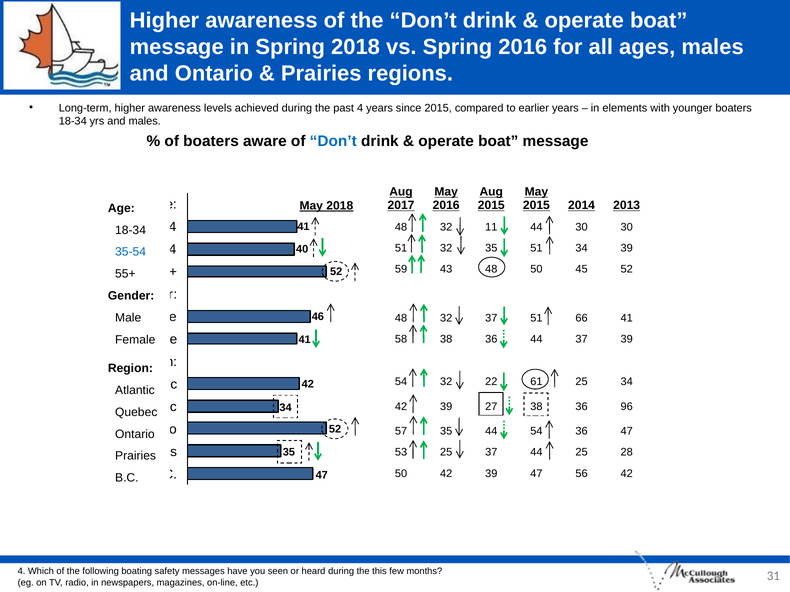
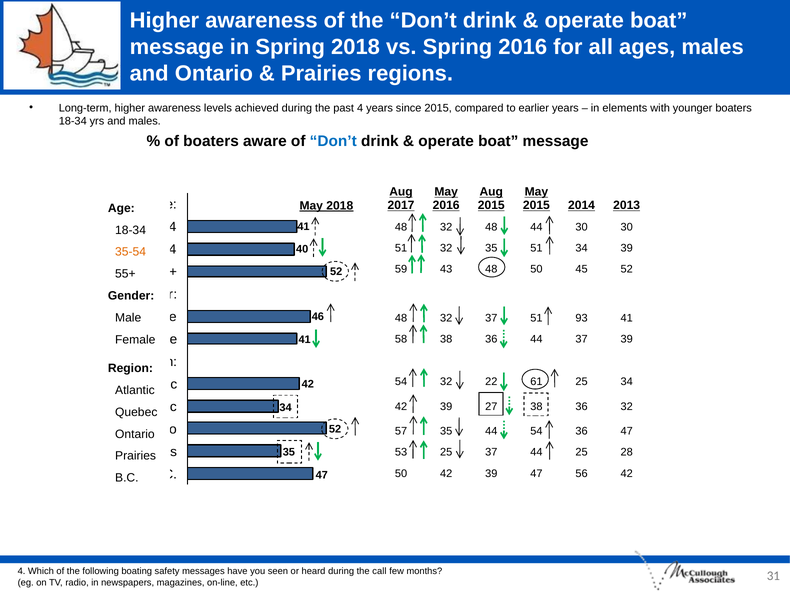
32 11: 11 -> 48 (491, 227)
35-54 colour: blue -> orange (131, 252)
66: 66 -> 93 (582, 319)
36 96: 96 -> 32 (627, 407)
this: this -> call (379, 572)
